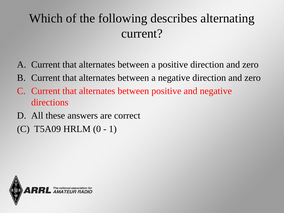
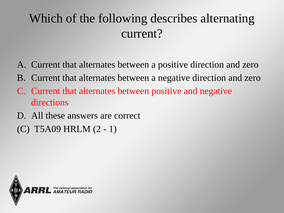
0: 0 -> 2 (97, 129)
